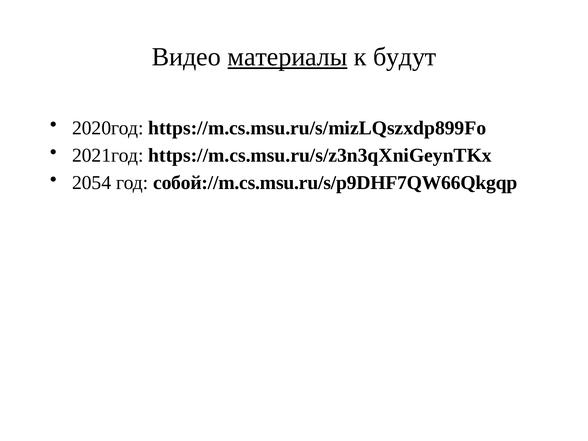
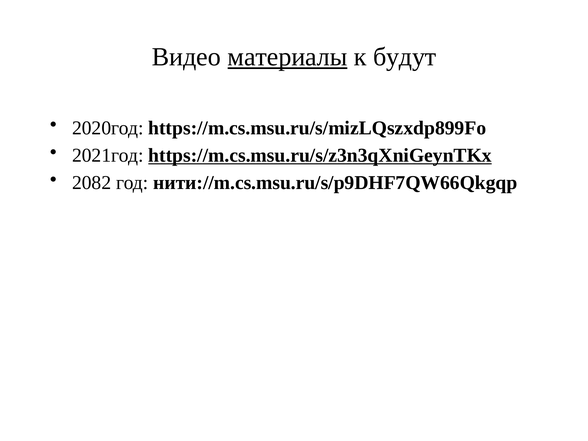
https://m.cs.msu.ru/s/z3n3qXniGeynTKx underline: none -> present (320, 155)
2054: 2054 -> 2082 (92, 183)
собой://m.cs.msu.ru/s/p9DHF7QW66Qkgqp: собой://m.cs.msu.ru/s/p9DHF7QW66Qkgqp -> нити://m.cs.msu.ru/s/p9DHF7QW66Qkgqp (335, 183)
